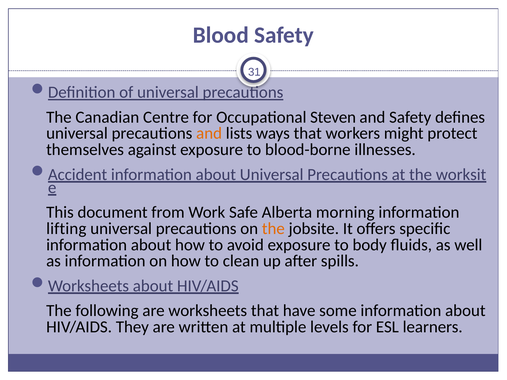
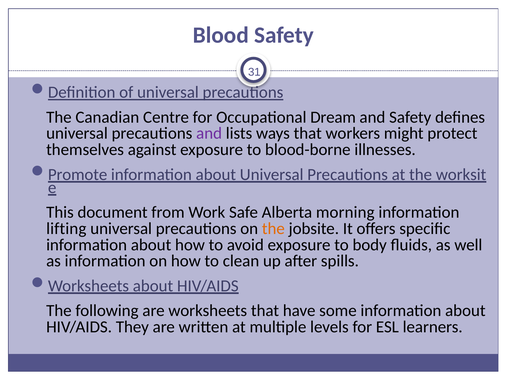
Steven: Steven -> Dream (333, 117)
and colour: orange -> purple (209, 133)
Accident: Accident -> Promote (78, 175)
